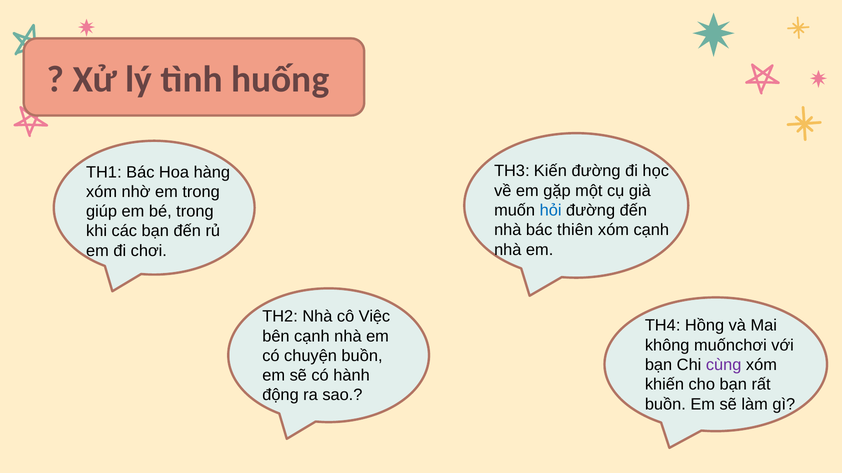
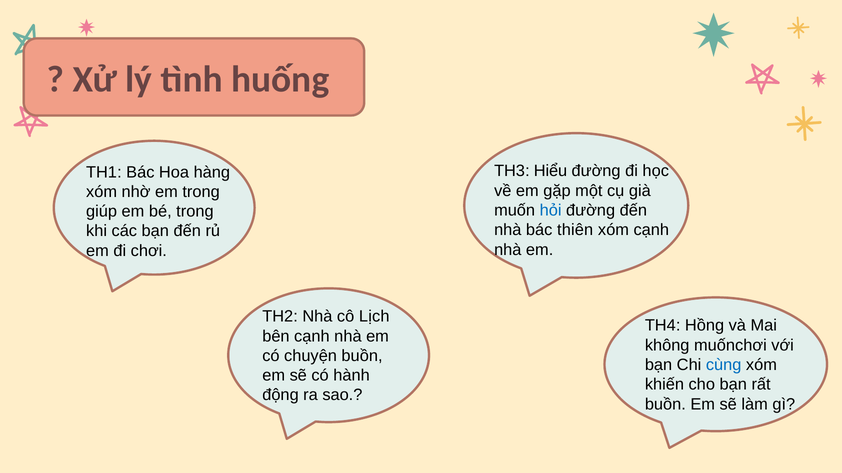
Kiến: Kiến -> Hiểu (550, 171)
Việc: Việc -> Lịch (374, 317)
cùng colour: purple -> blue (724, 365)
